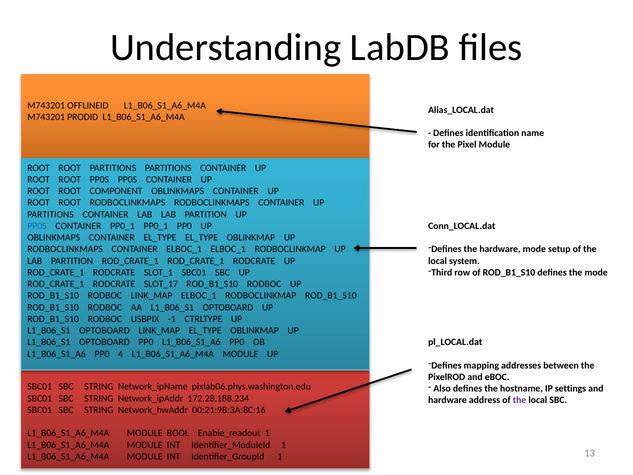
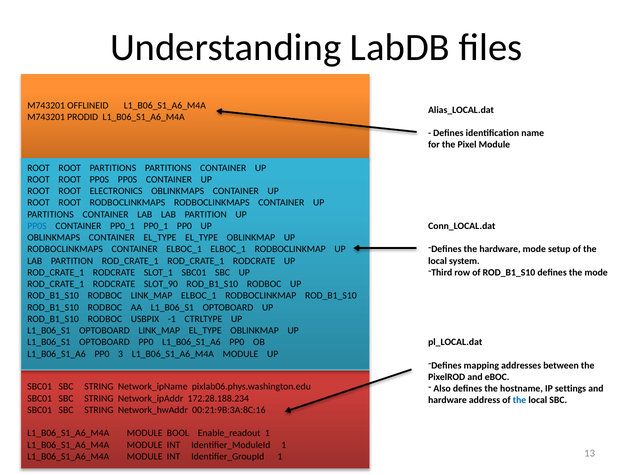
COMPONENT: COMPONENT -> ELECTRONICS (116, 191)
SLOT_17: SLOT_17 -> SLOT_90 (161, 284)
4: 4 -> 3 (121, 354)
the colour: purple -> blue (520, 400)
